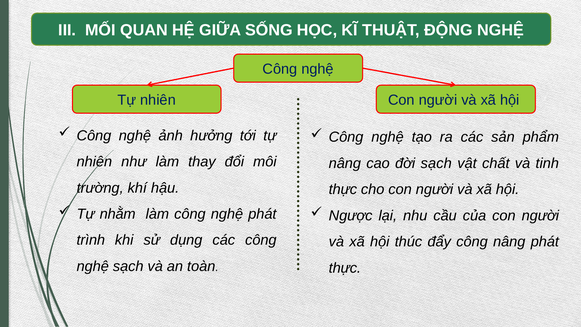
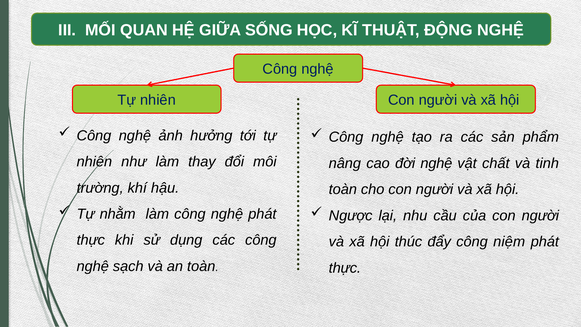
đời sạch: sạch -> nghệ (436, 163)
thực: thực -> toàn (343, 189)
trình: trình -> thực (91, 240)
công nâng: nâng -> niệm (509, 242)
